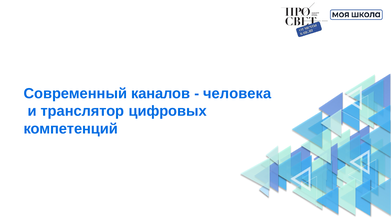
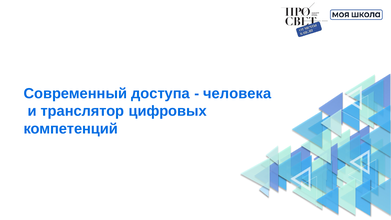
каналов: каналов -> доступа (160, 93)
